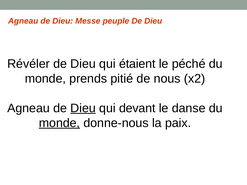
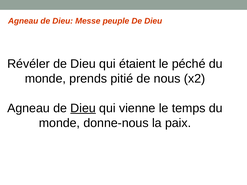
devant: devant -> vienne (137, 108)
danse: danse -> temps (189, 108)
monde underline: present -> none (59, 123)
